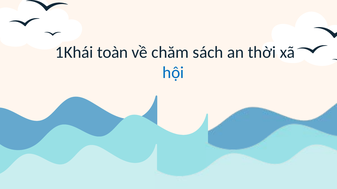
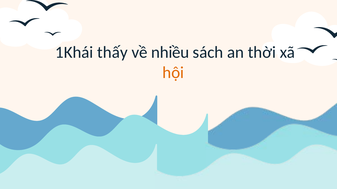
toàn: toàn -> thấy (112, 52)
chăm: chăm -> nhiều (170, 52)
hội colour: blue -> orange (173, 73)
